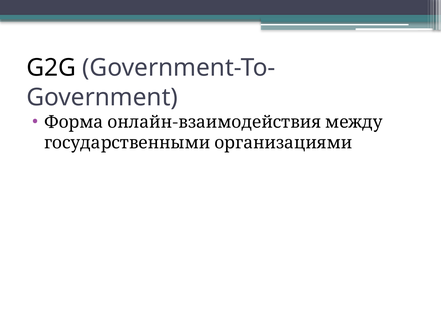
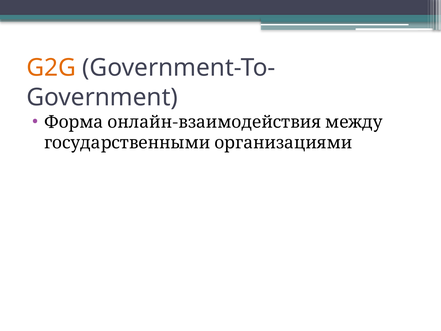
G2G colour: black -> orange (51, 68)
